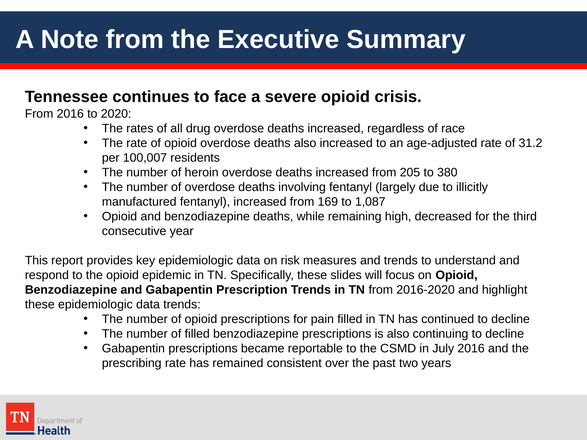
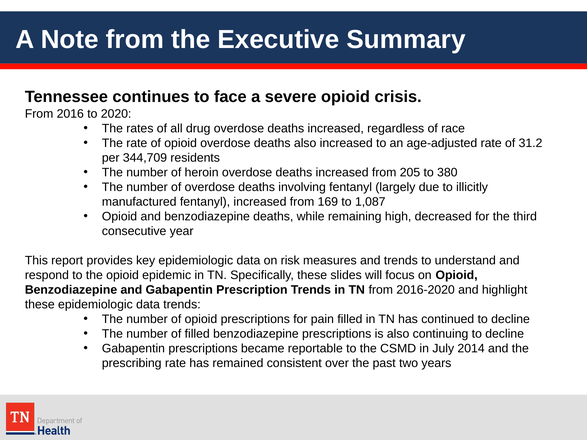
100,007: 100,007 -> 344,709 (145, 158)
July 2016: 2016 -> 2014 (471, 349)
